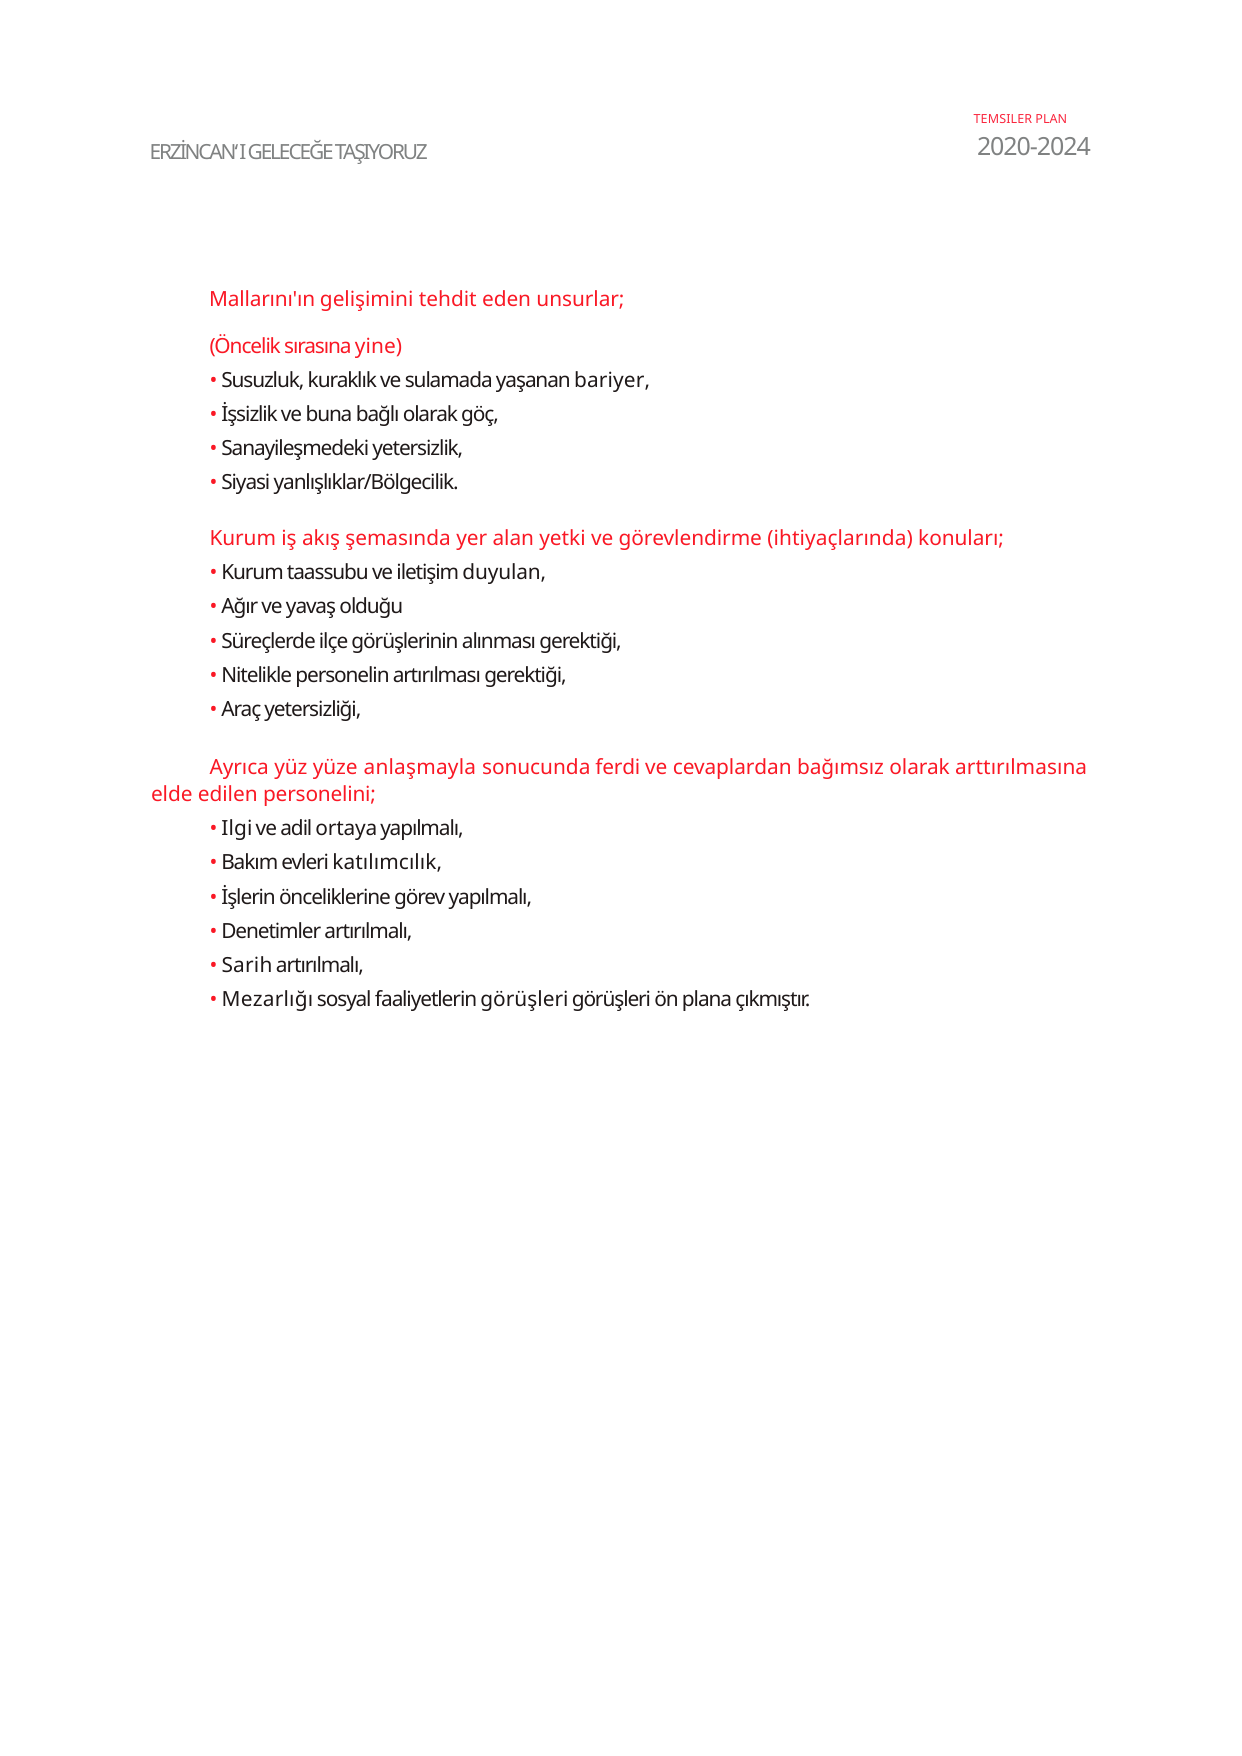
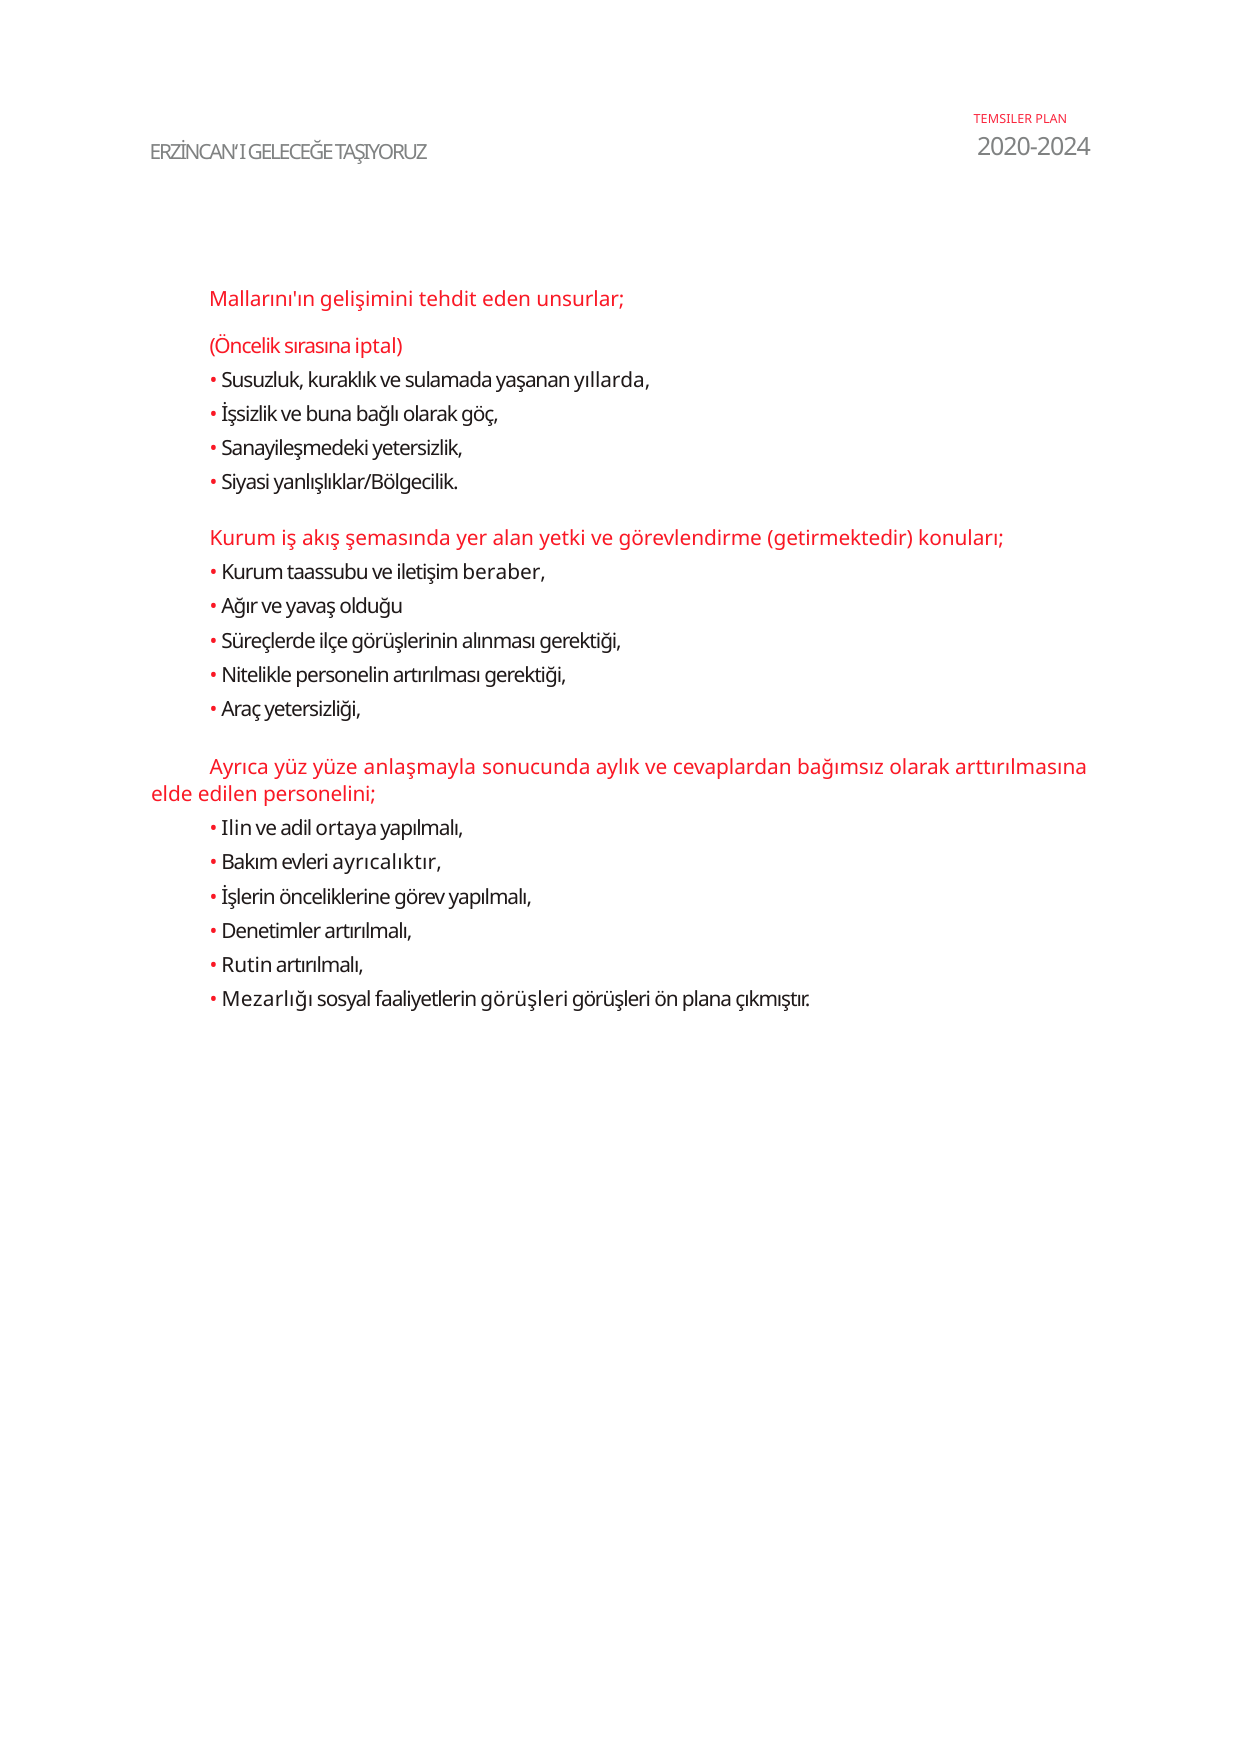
yine: yine -> iptal (379, 347)
bariyer: bariyer -> yıllarda (612, 381)
ihtiyaçlarında: ihtiyaçlarında -> getirmektedir (840, 539)
duyulan: duyulan -> beraber (504, 573)
ferdi: ferdi -> aylık (618, 768)
Ilgi: Ilgi -> Ilin (237, 829)
katılımcılık: katılımcılık -> ayrıcalıktır (387, 863)
Sarih: Sarih -> Rutin (247, 965)
